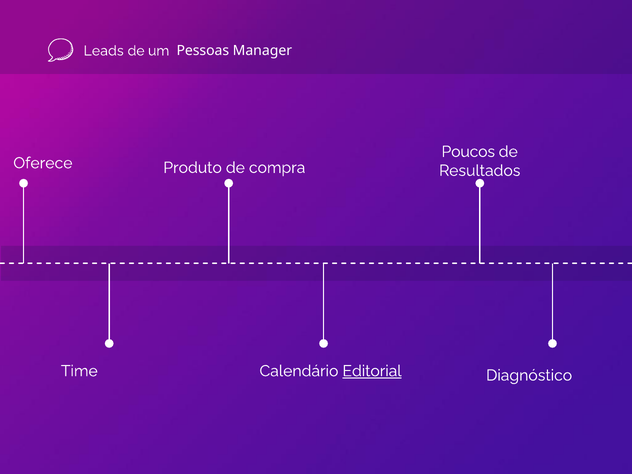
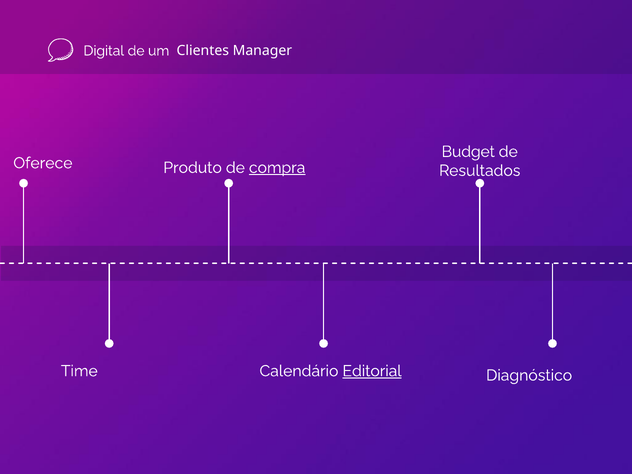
Leads: Leads -> Digital (104, 51)
Pessoas: Pessoas -> Clientes (203, 51)
Poucos: Poucos -> Budget (468, 152)
compra underline: none -> present (277, 168)
